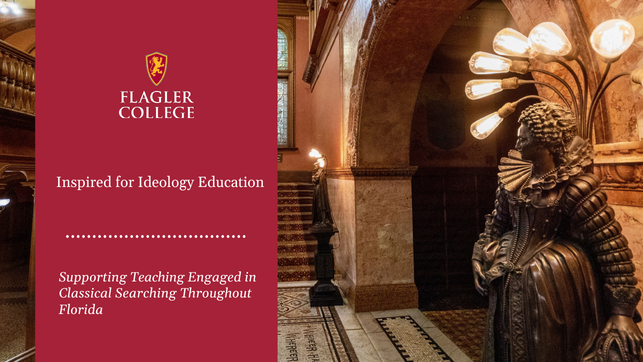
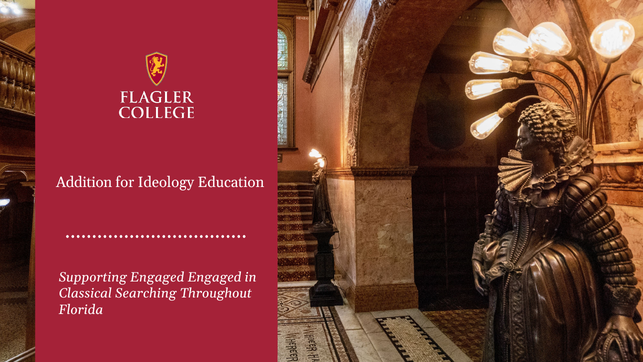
Inspired: Inspired -> Addition (84, 182)
Supporting Teaching: Teaching -> Engaged (157, 277)
